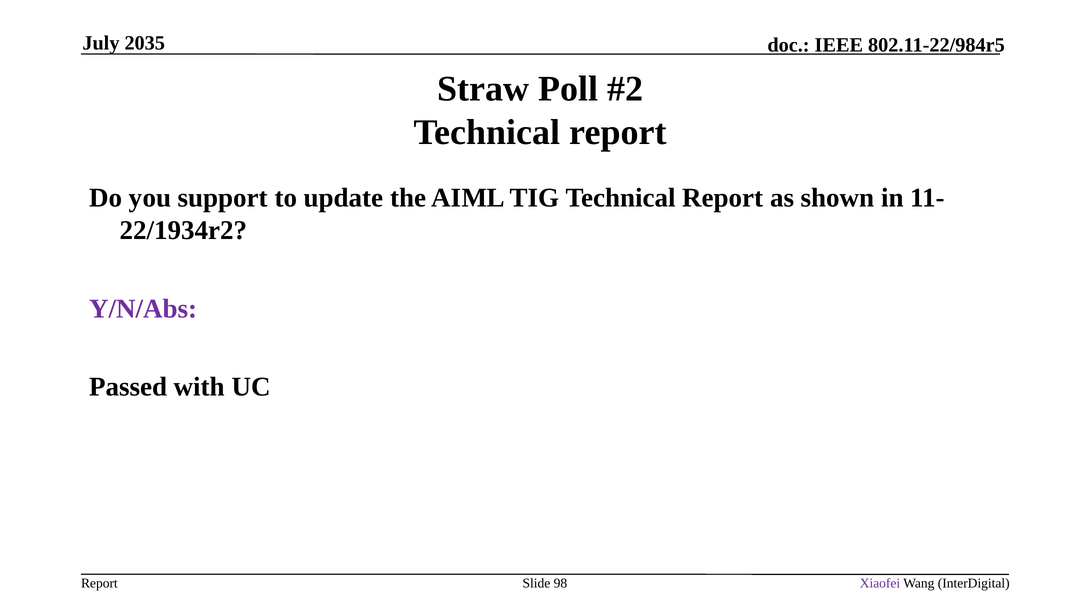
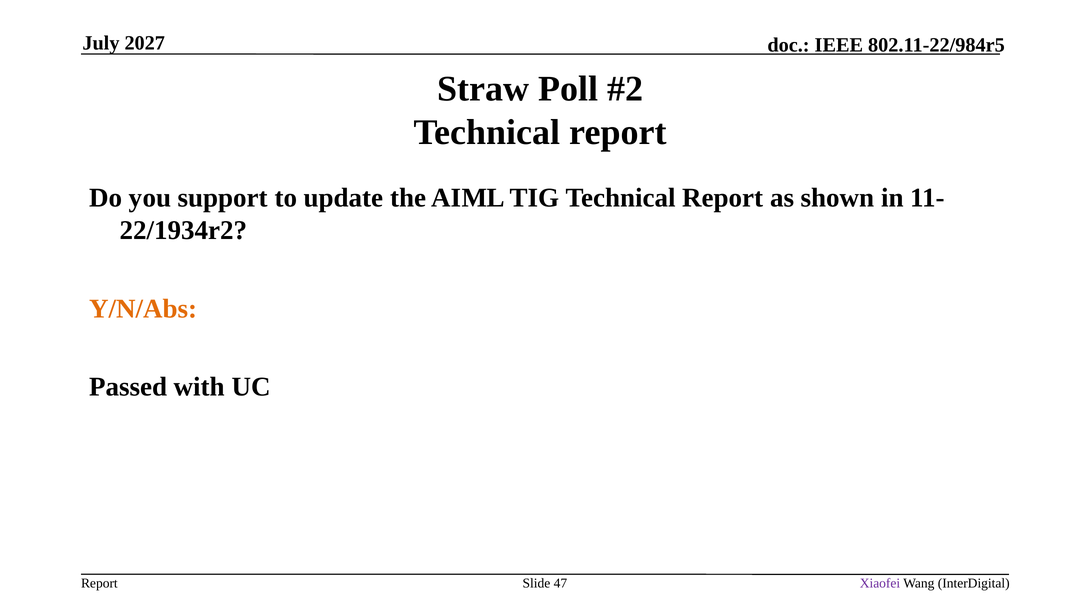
2035: 2035 -> 2027 (145, 43)
Y/N/Abs colour: purple -> orange (143, 309)
98: 98 -> 47 (560, 583)
